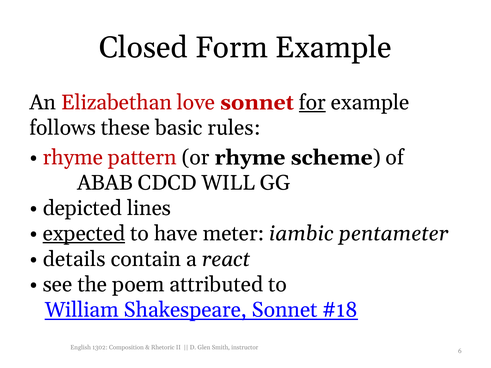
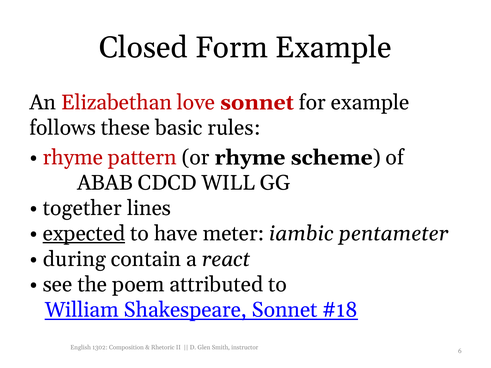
for underline: present -> none (312, 103)
depicted: depicted -> together (82, 208)
details: details -> during (74, 259)
